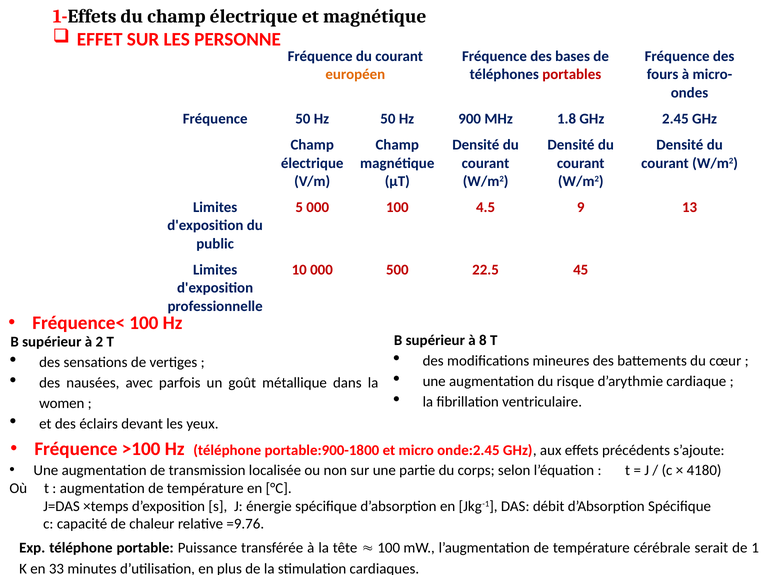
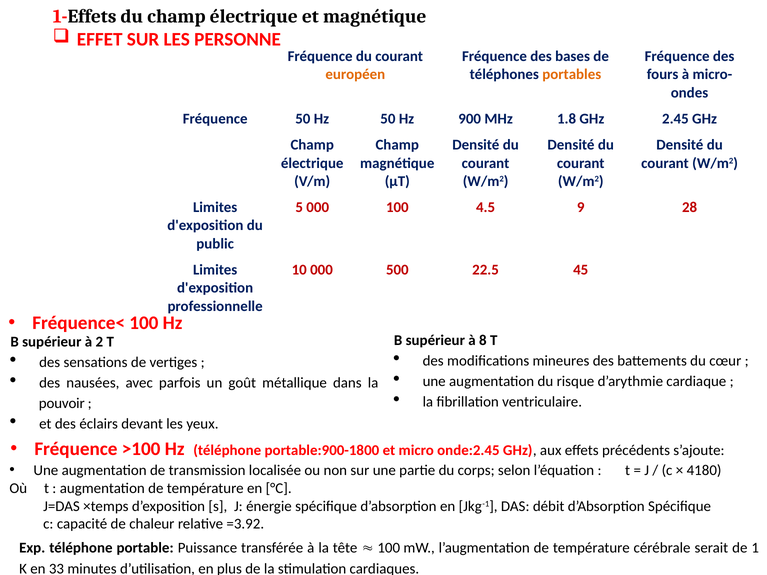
portables colour: red -> orange (572, 75)
13: 13 -> 28 (690, 207)
women: women -> pouvoir (62, 403)
=9.76: =9.76 -> =3.92 (245, 524)
